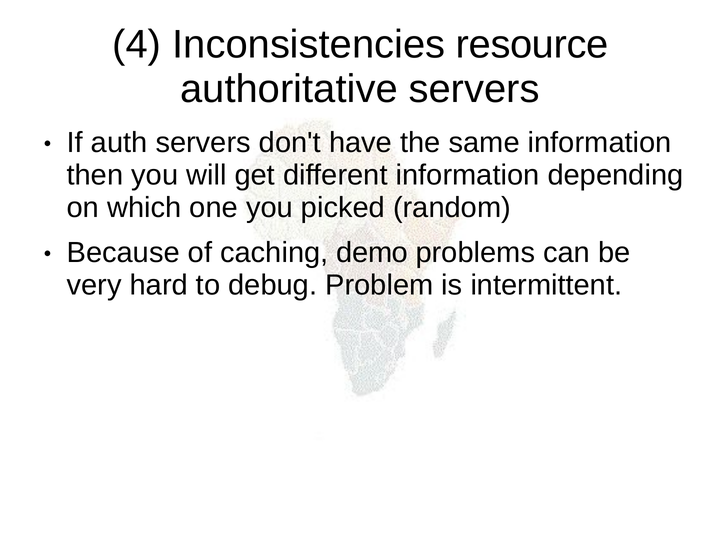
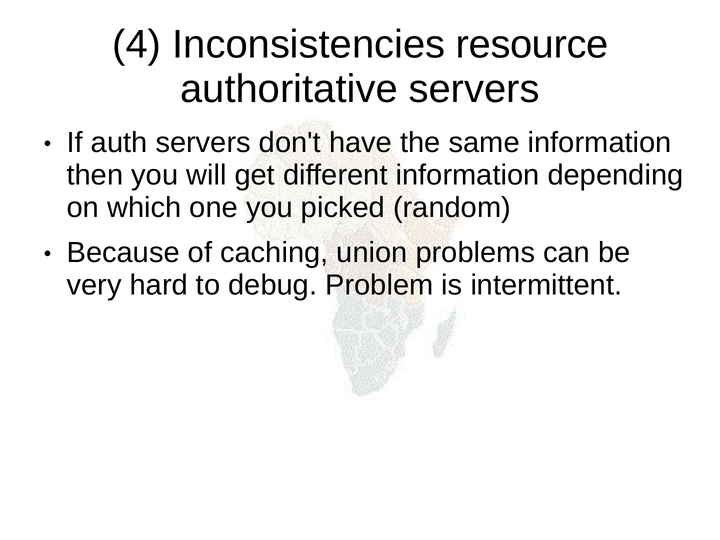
demo: demo -> union (372, 253)
